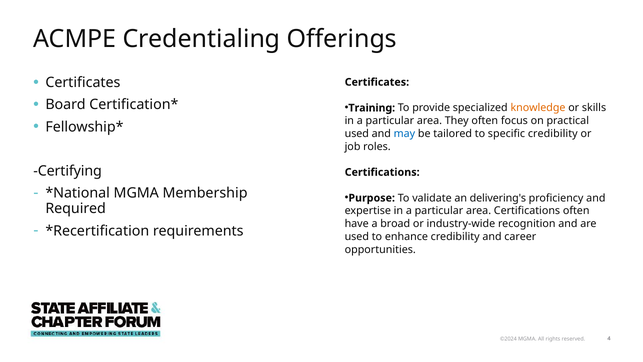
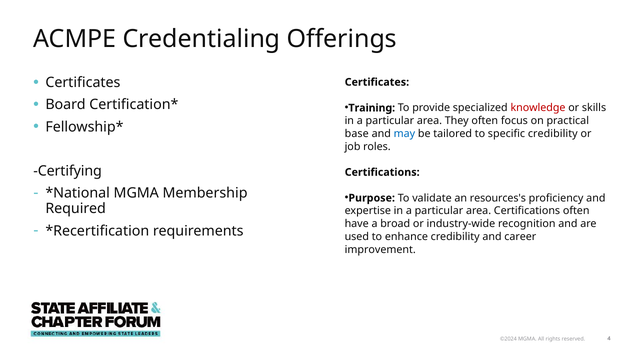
knowledge colour: orange -> red (538, 108)
used: used -> base (357, 134)
delivering's: delivering's -> resources's (498, 198)
opportunities: opportunities -> improvement (380, 249)
